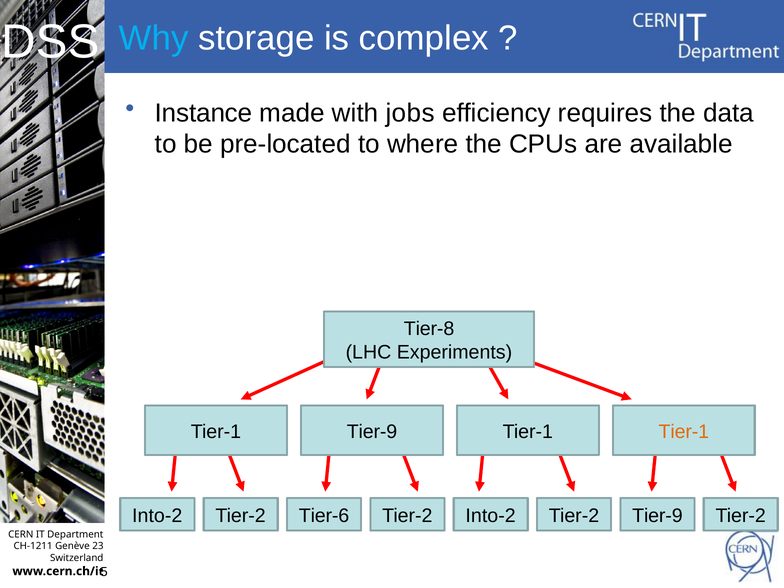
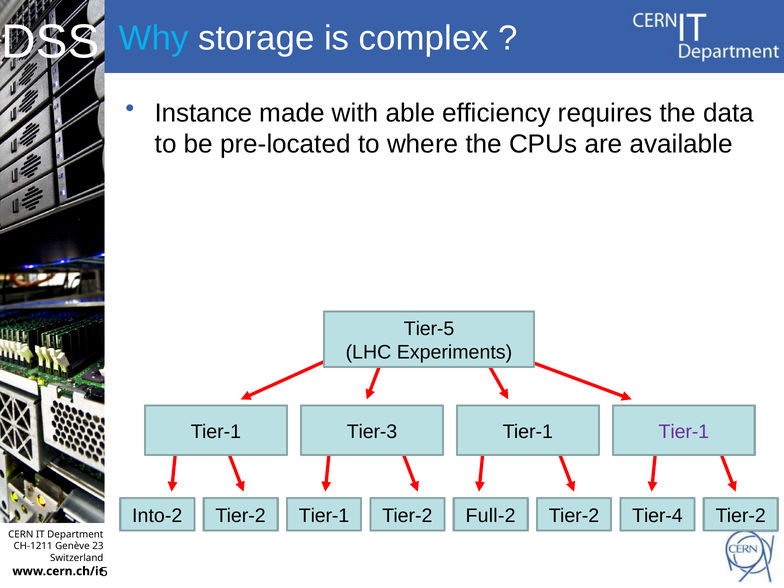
jobs: jobs -> able (410, 113)
Tier-8: Tier-8 -> Tier-5 (429, 329)
Tier-1 Tier-9: Tier-9 -> Tier-3 (372, 432)
Tier-1 colour: orange -> purple (684, 432)
Tier-6: Tier-6 -> Tier-1 (324, 516)
Tier-2 Into-2: Into-2 -> Full-2 (491, 516)
Tier-2 Tier-9: Tier-9 -> Tier-4 (657, 516)
